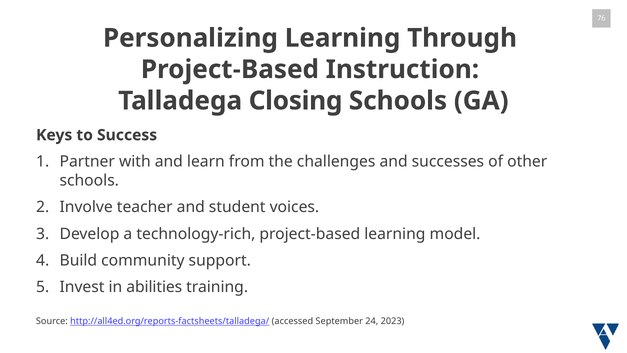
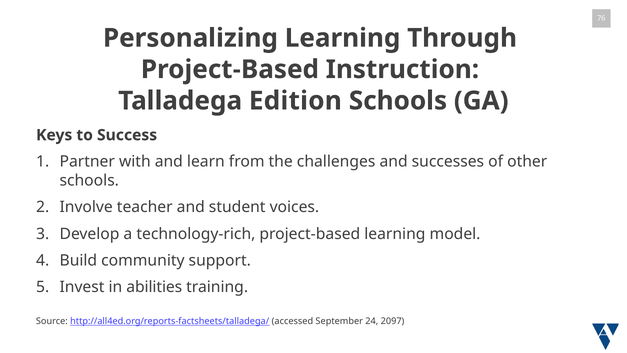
Closing: Closing -> Edition (295, 101)
2023: 2023 -> 2097 (393, 321)
